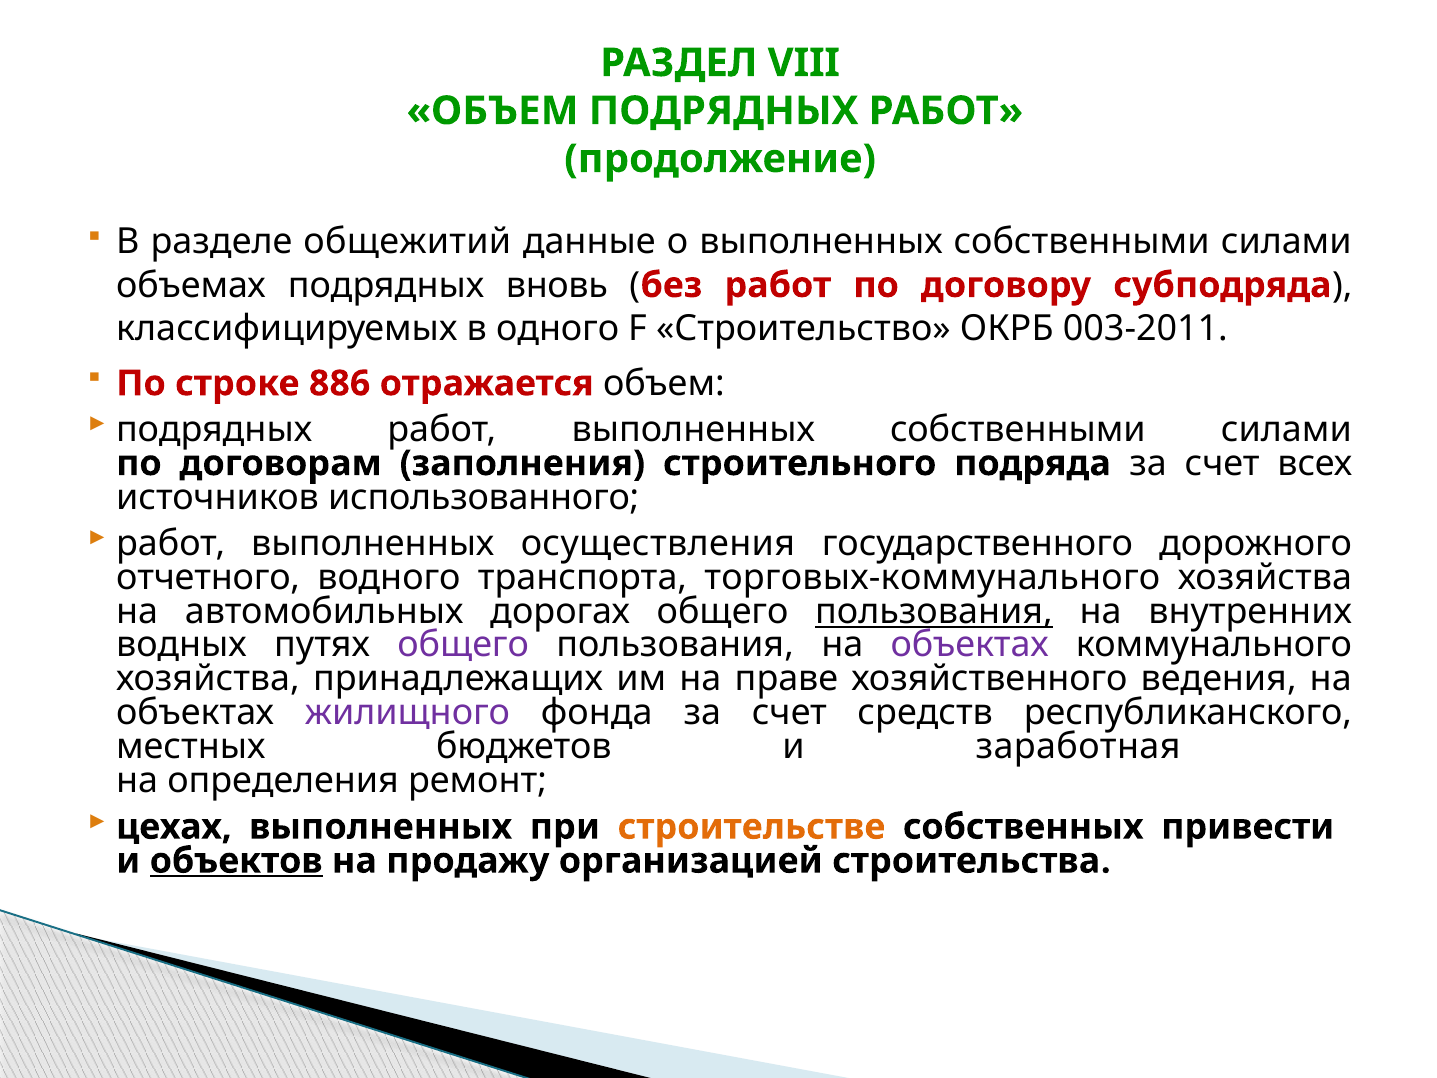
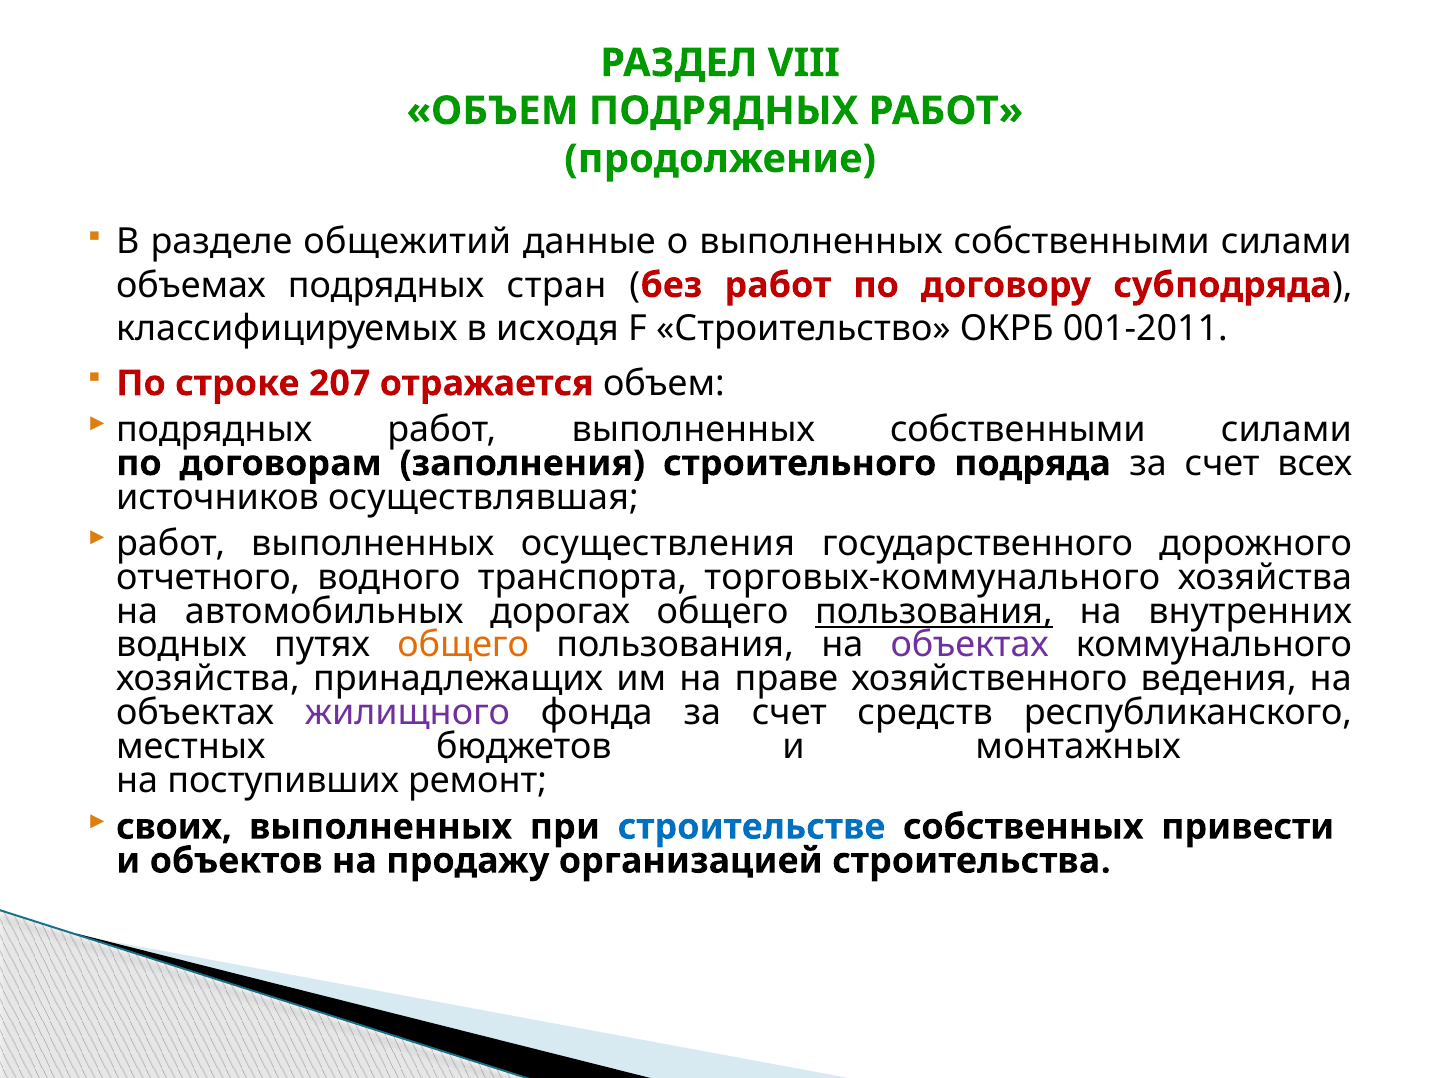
вновь: вновь -> стран (557, 285)
одного: одного -> исходя (558, 328)
003-2011: 003-2011 -> 001-2011 (1145, 328)
886: 886 -> 207 (340, 383)
использованного: использованного -> осуществлявшая (483, 497)
общего colour: purple -> orange (463, 645)
заработная: заработная -> монтажных (1078, 747)
определения: определения -> поступивших (283, 781)
цехах: цехах -> своих (174, 827)
строительстве colour: orange -> blue (751, 827)
объектов underline: present -> none (236, 861)
